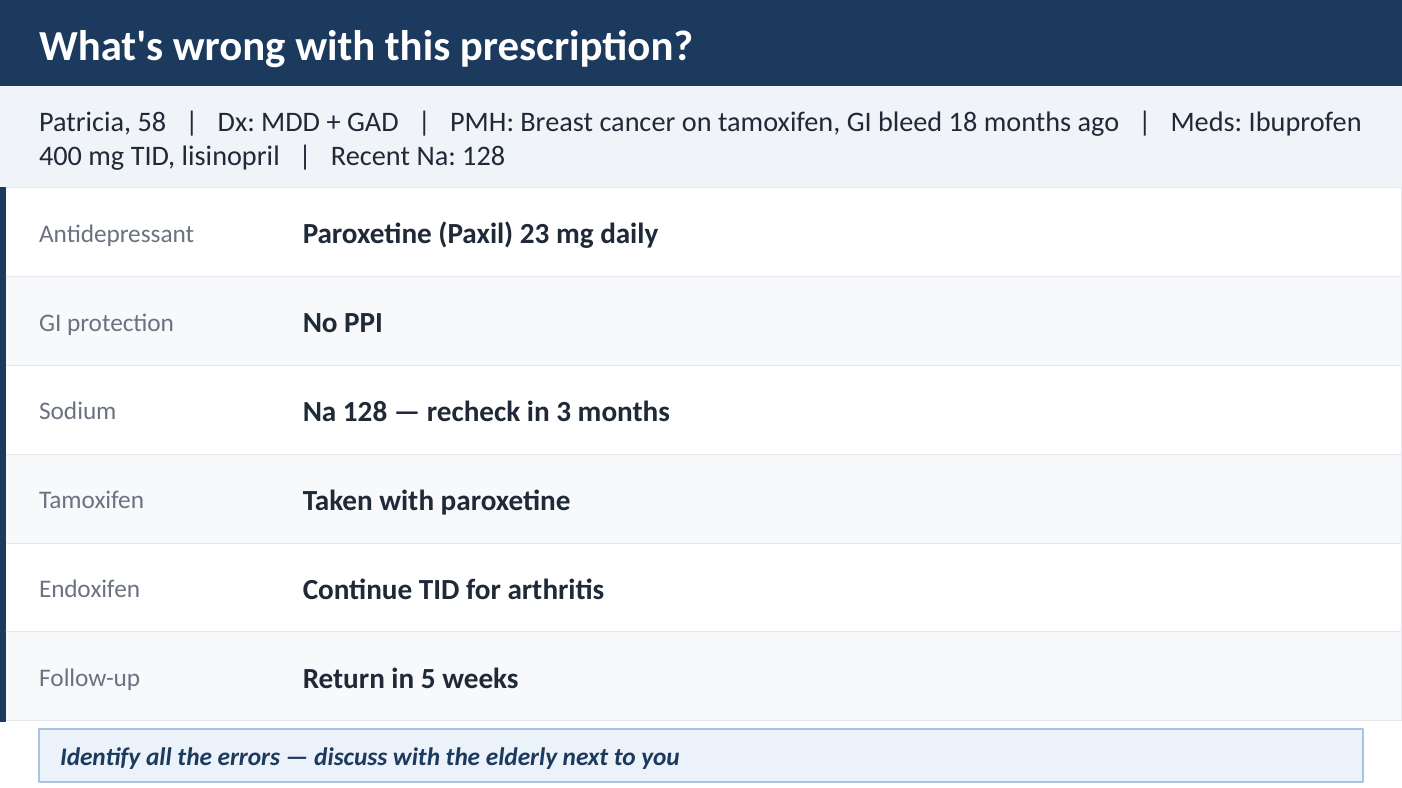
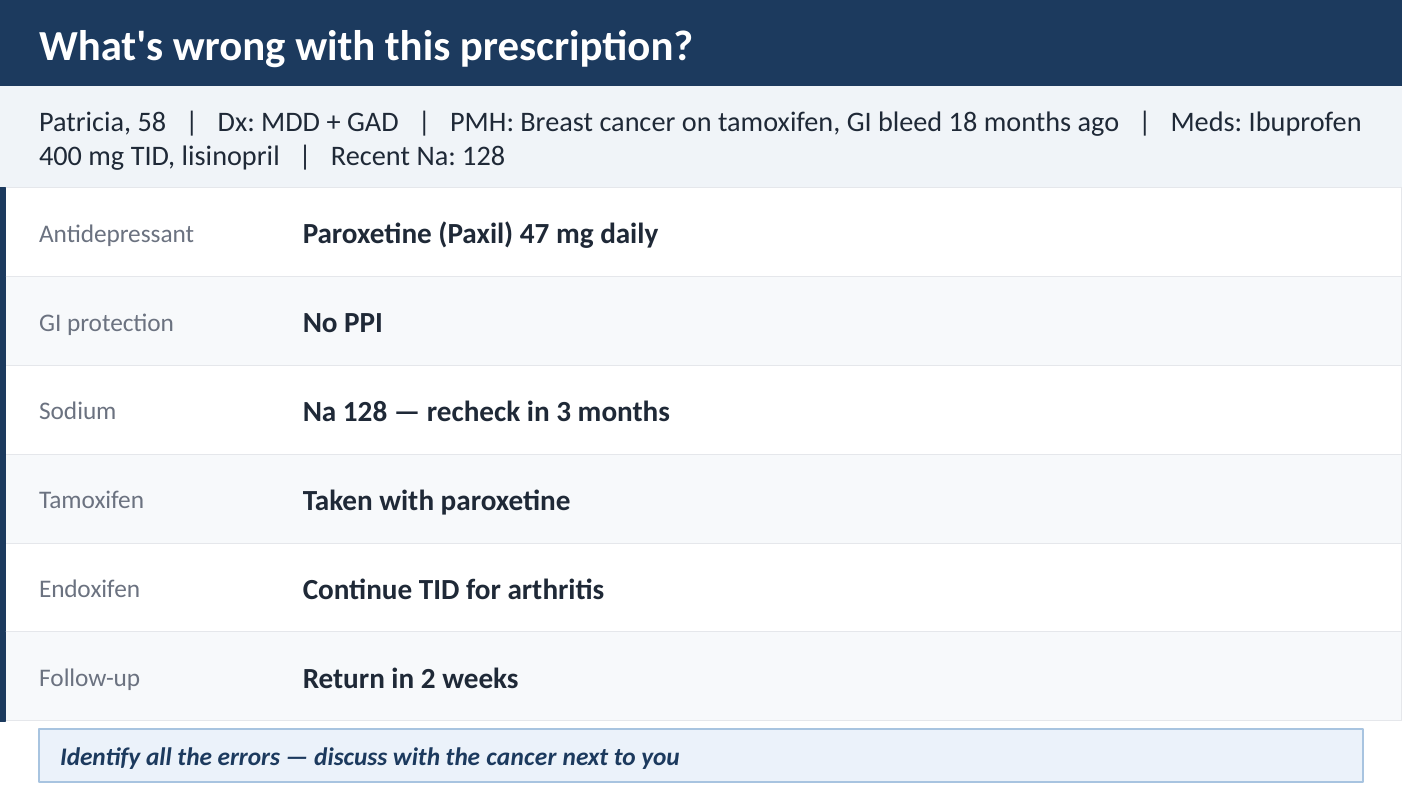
23: 23 -> 47 (535, 234)
5: 5 -> 2 (428, 679)
the elderly: elderly -> cancer (521, 758)
